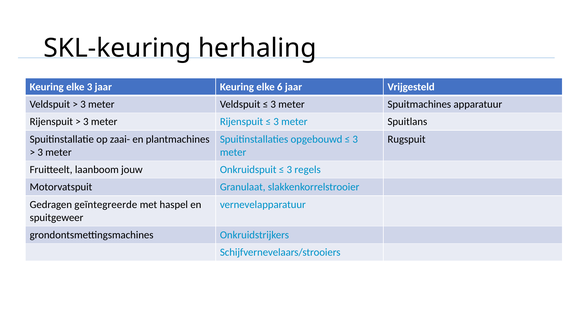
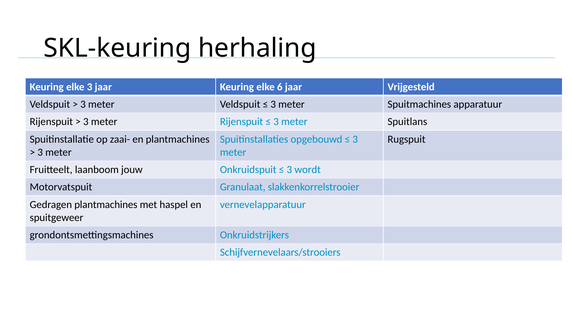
regels: regels -> wordt (308, 170)
Gedragen geïntegreerde: geïntegreerde -> plantmachines (106, 204)
